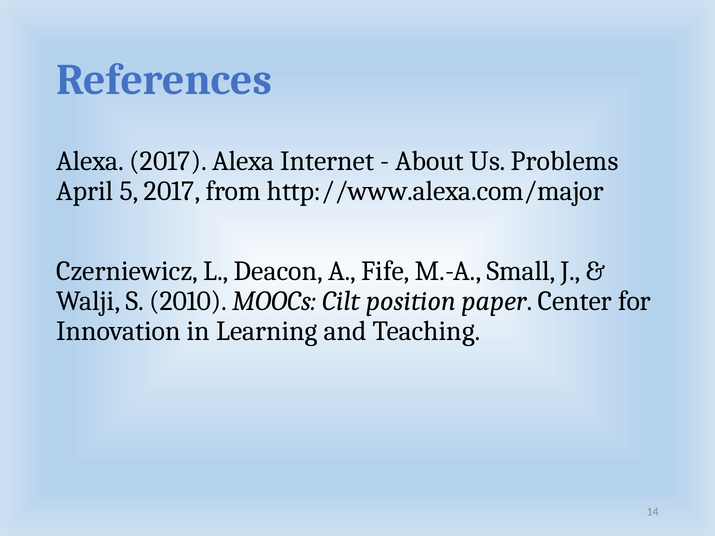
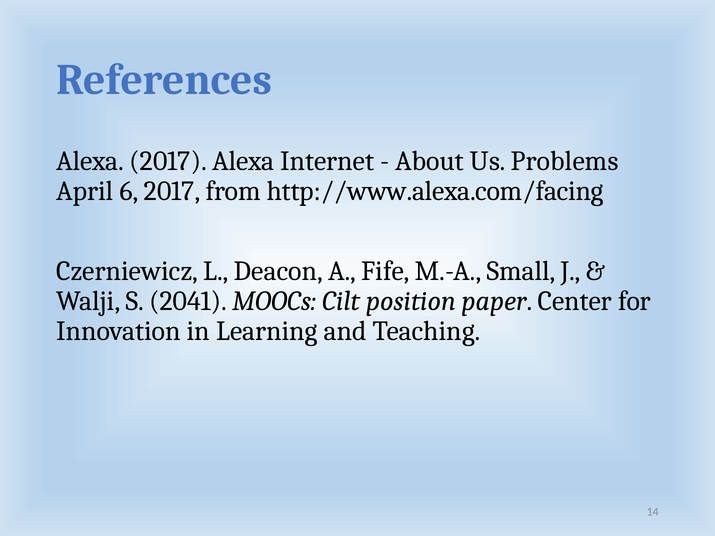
5: 5 -> 6 (129, 191)
http://www.alexa.com/major: http://www.alexa.com/major -> http://www.alexa.com/facing (435, 191)
2010: 2010 -> 2041 (188, 301)
